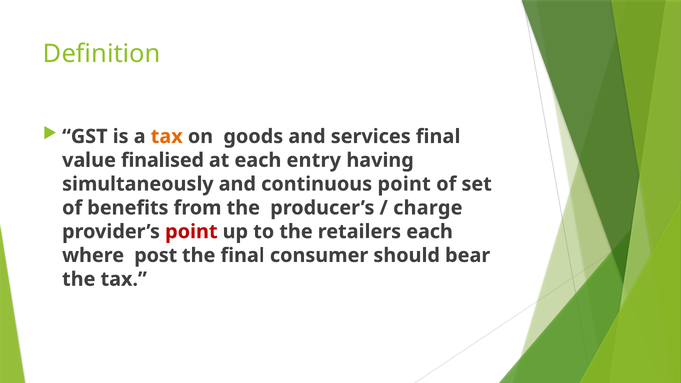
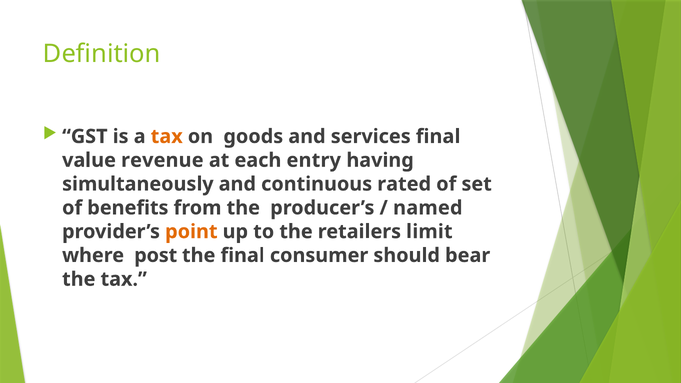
finalised: finalised -> revenue (162, 160)
continuous point: point -> rated (404, 184)
charge: charge -> named (428, 208)
point colour: red -> orange (191, 232)
retailers each: each -> limit (429, 232)
